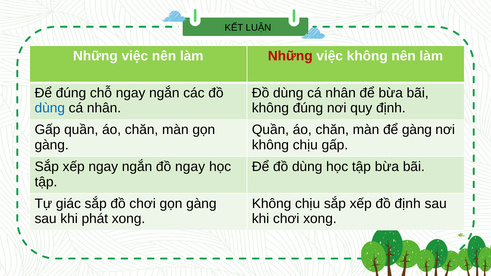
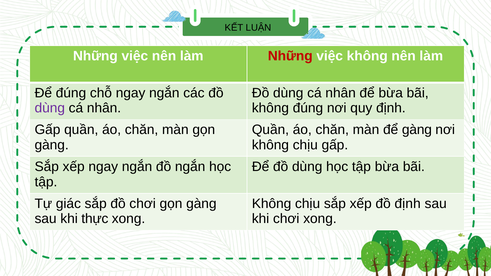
dùng colour: blue -> purple (50, 108)
đồ ngay: ngay -> ngắn (190, 167)
phát: phát -> thực (95, 219)
